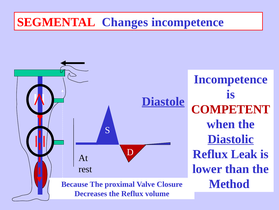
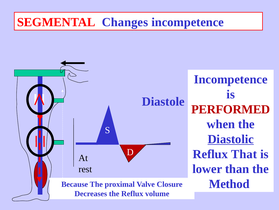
Diastole underline: present -> none (163, 101)
COMPETENT: COMPETENT -> PERFORMED (231, 109)
Leak: Leak -> That (244, 154)
